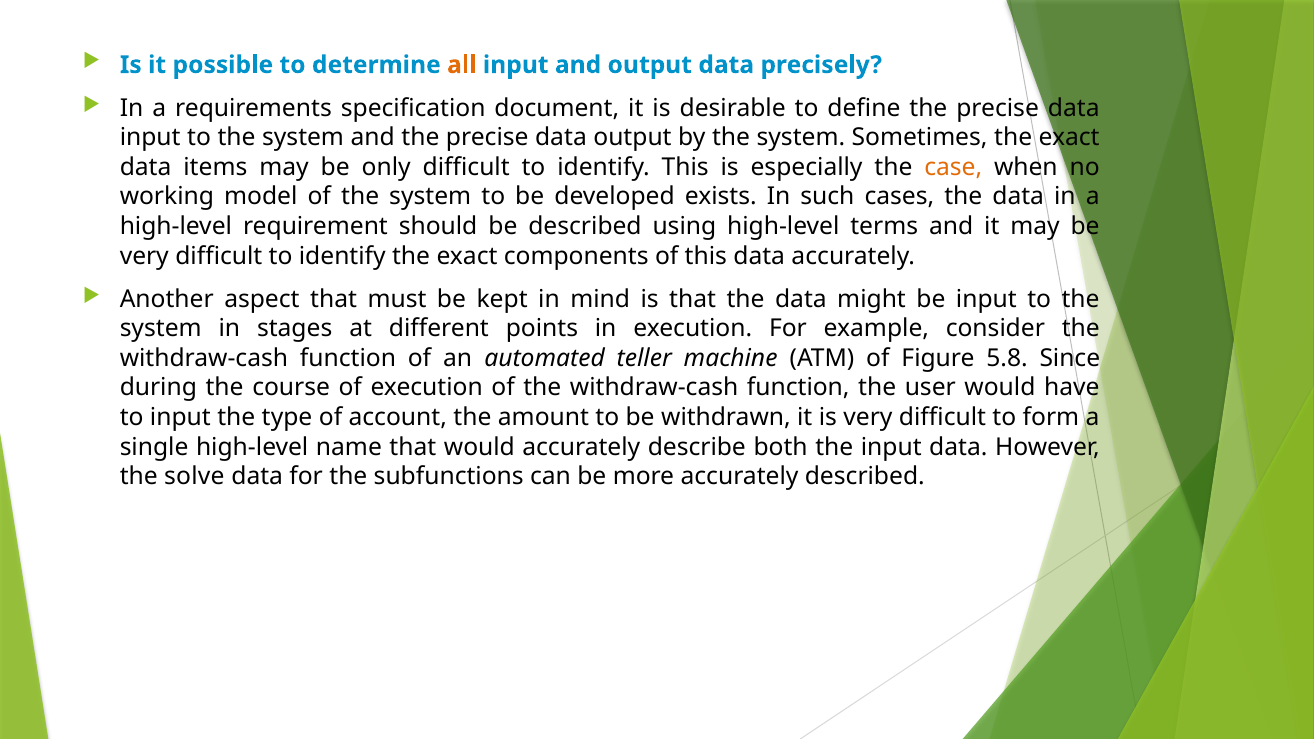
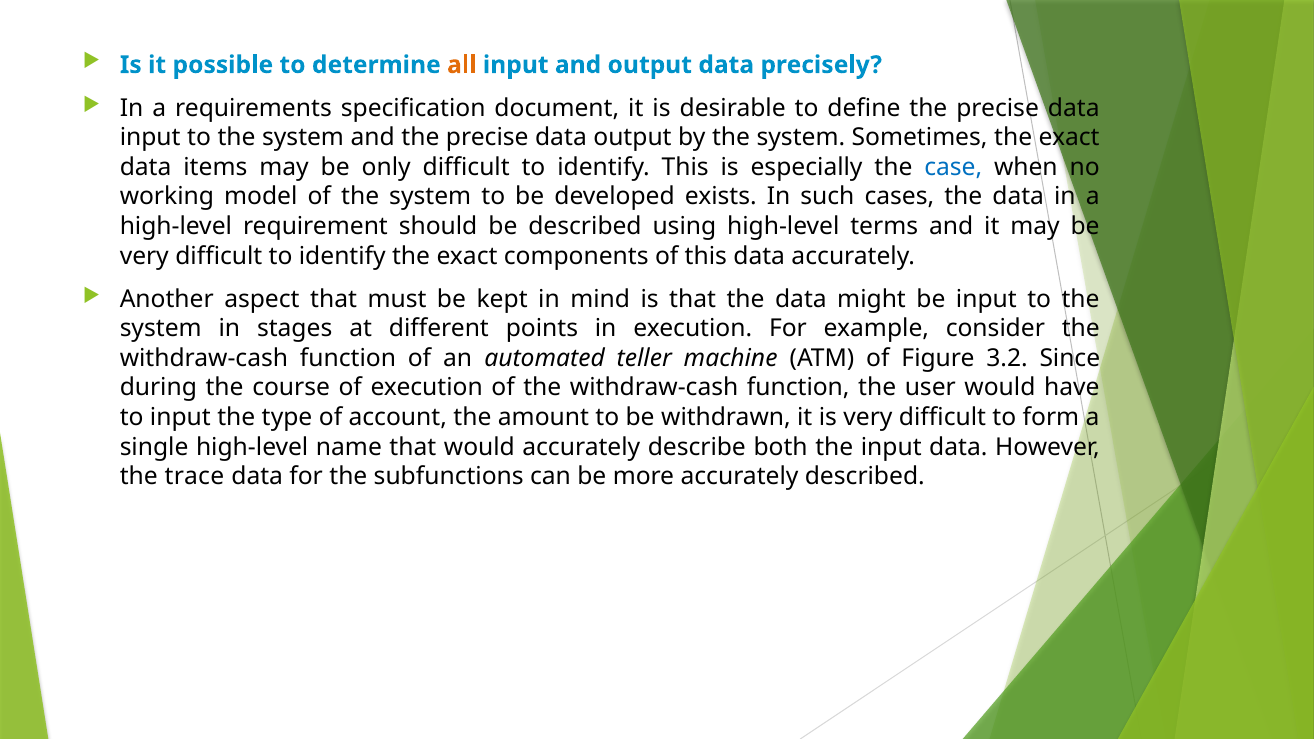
case colour: orange -> blue (953, 167)
5.8: 5.8 -> 3.2 (1007, 358)
solve: solve -> trace (194, 477)
